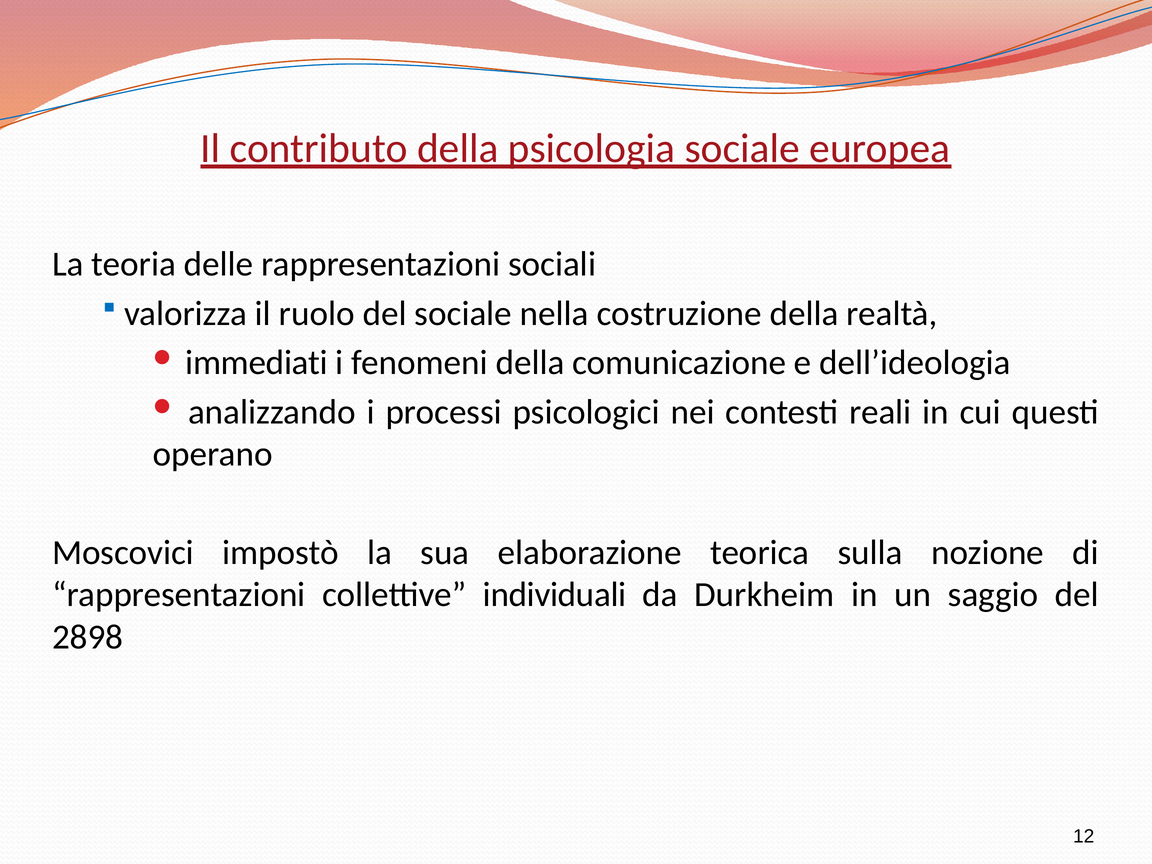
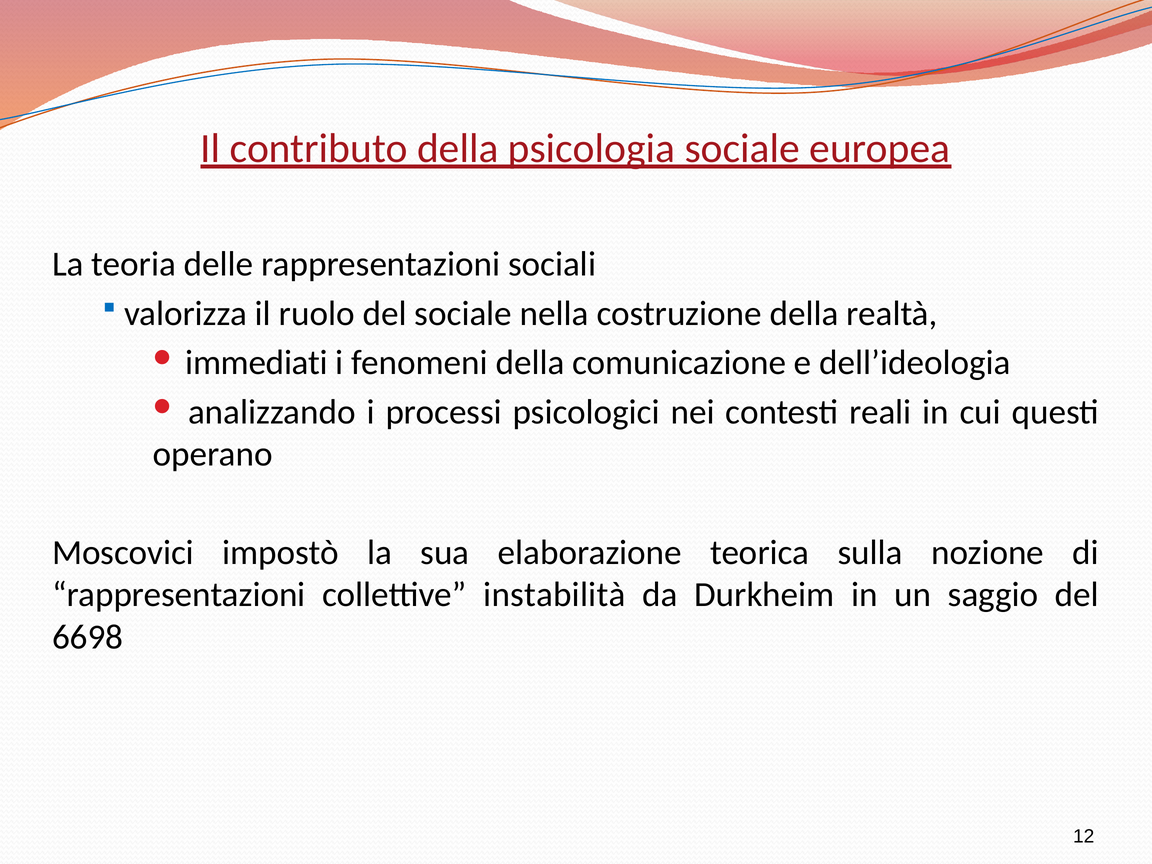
individuali: individuali -> instabilità (554, 595)
2898: 2898 -> 6698 (88, 637)
